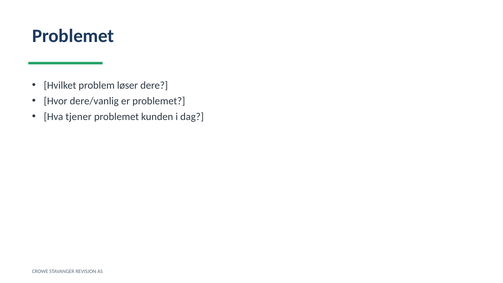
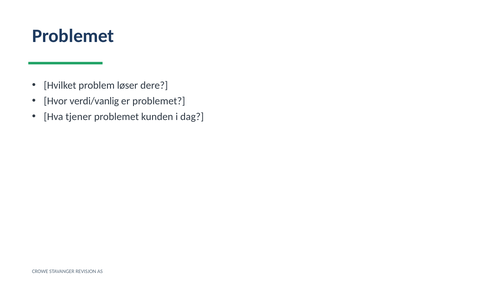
dere/vanlig: dere/vanlig -> verdi/vanlig (94, 101)
